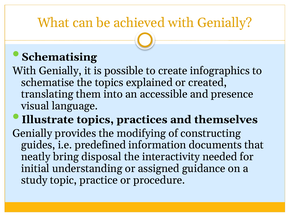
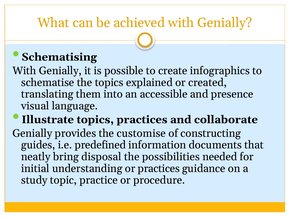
themselves: themselves -> collaborate (226, 120)
modifying: modifying -> customise (141, 134)
interactivity: interactivity -> possibilities (171, 157)
or assigned: assigned -> practices (159, 169)
